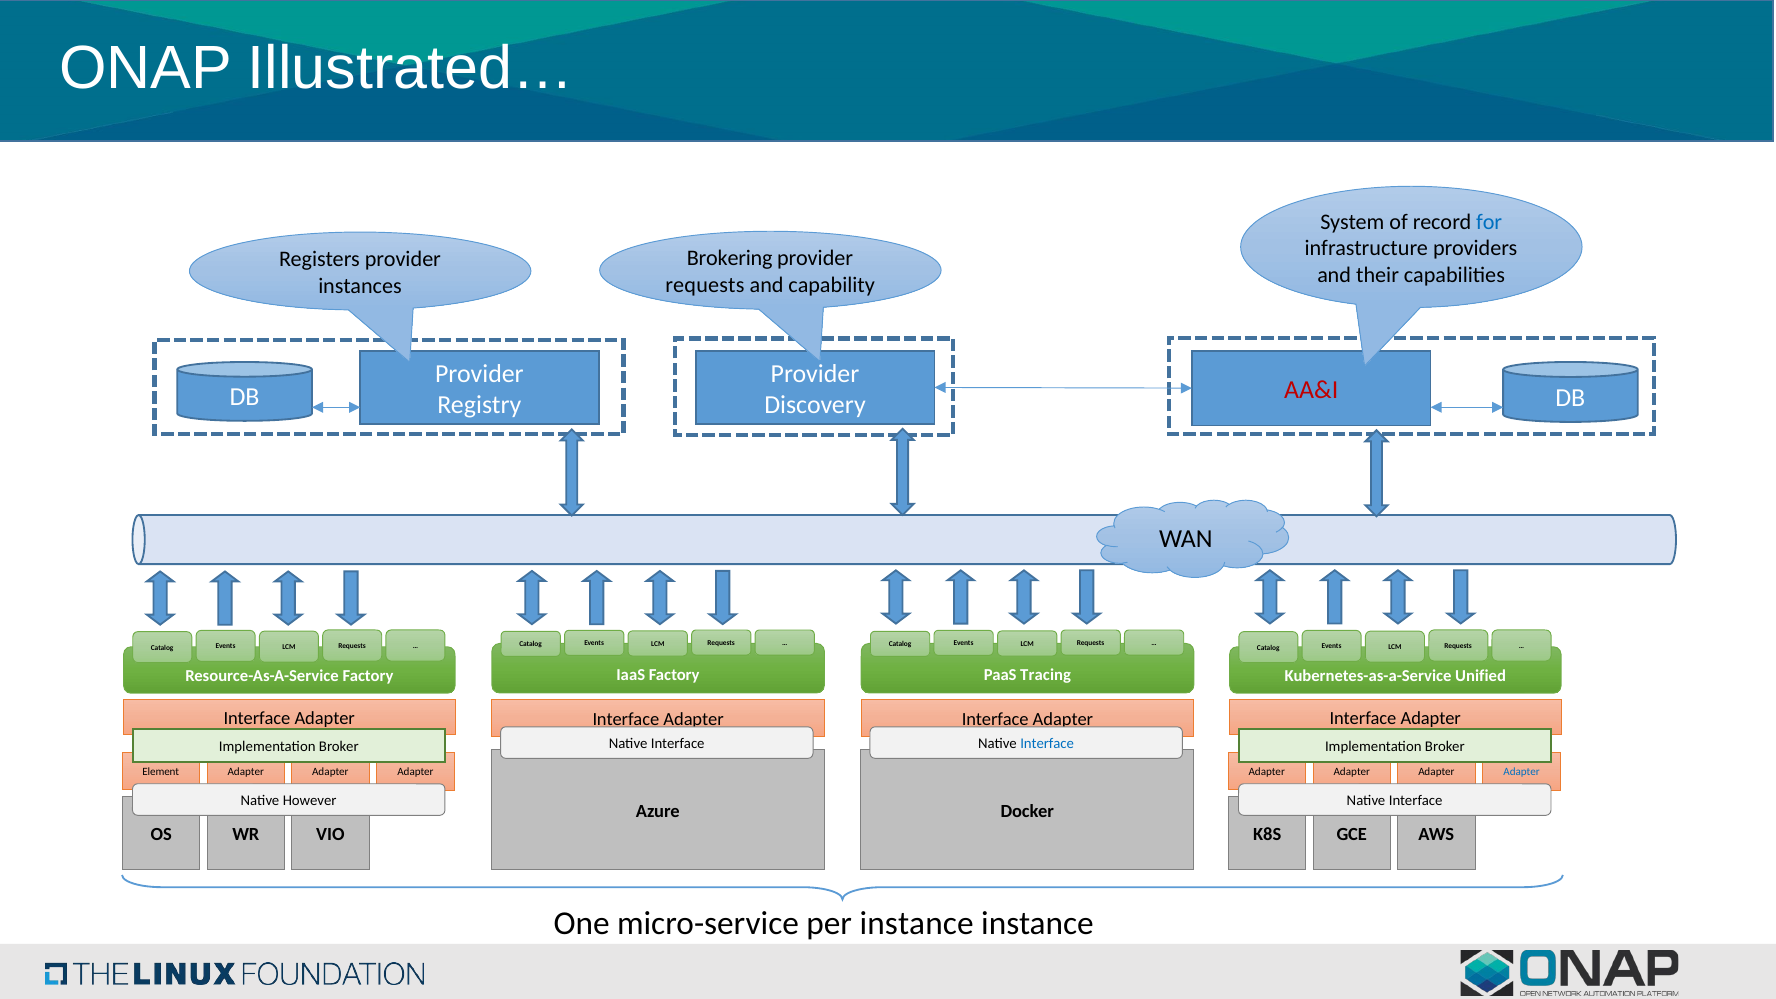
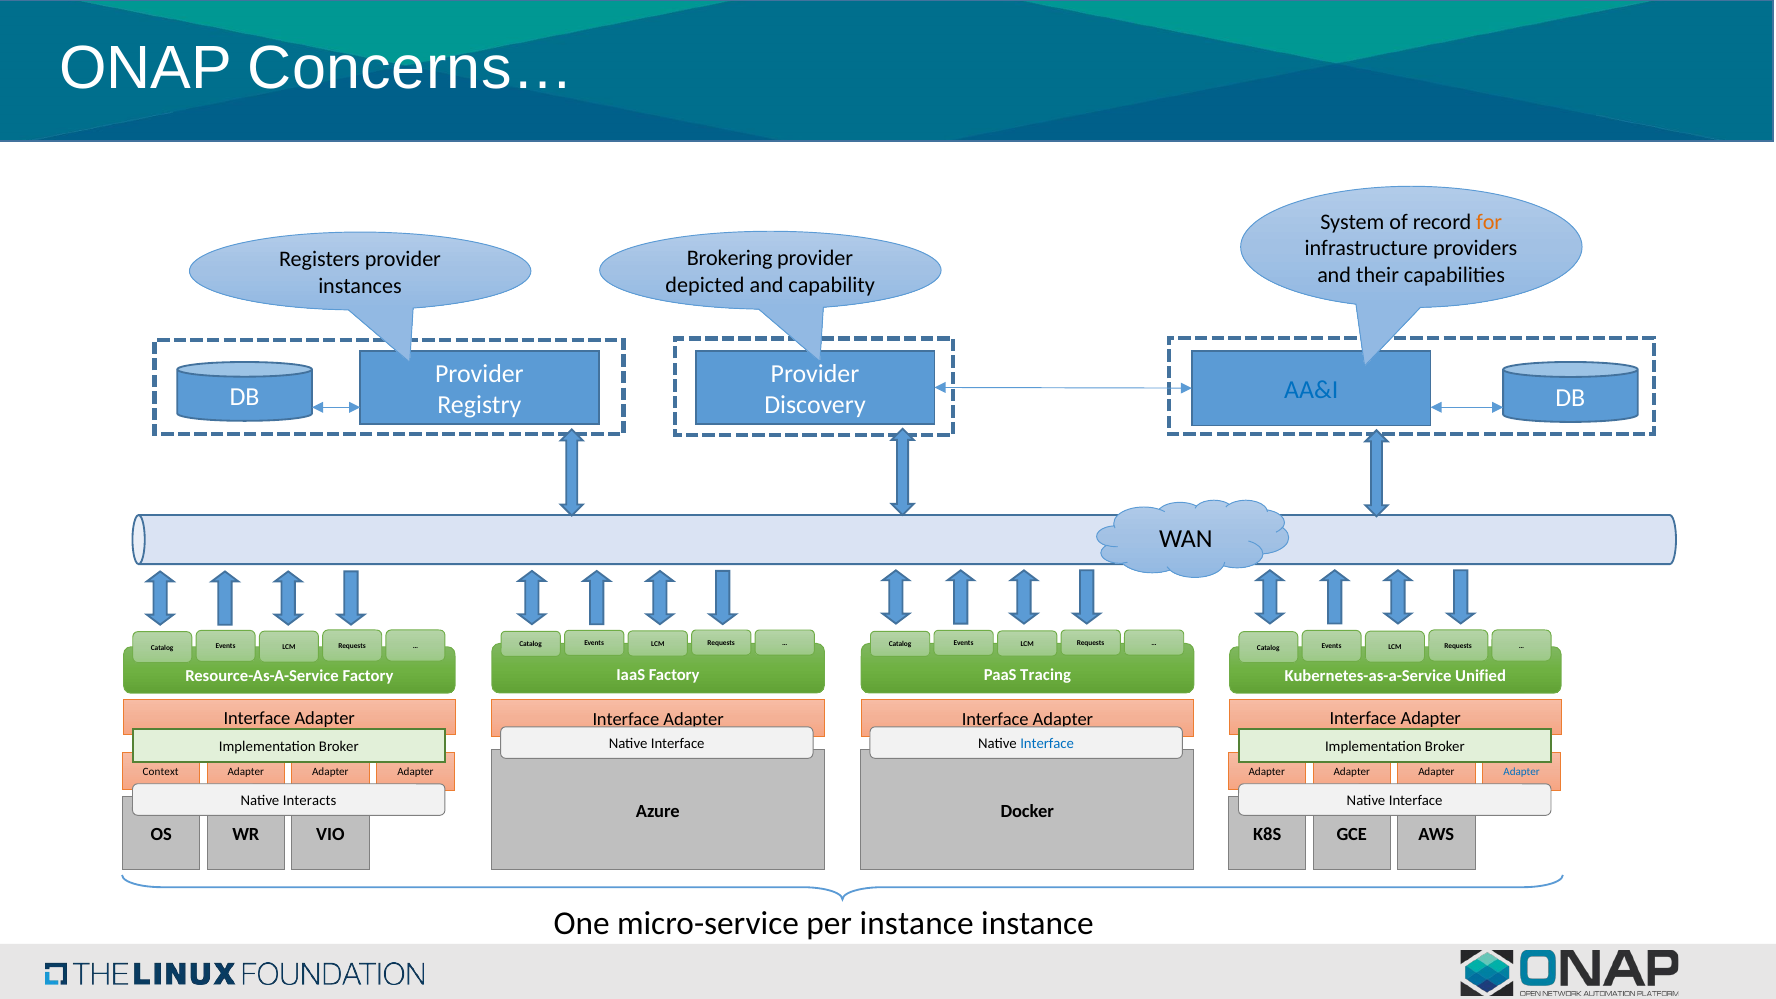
Illustrated…: Illustrated… -> Concerns… (410, 68)
for colour: blue -> orange (1489, 222)
requests: requests -> depicted (705, 285)
AA&I colour: red -> blue (1311, 390)
Element: Element -> Context (161, 772)
However: However -> Interacts (310, 801)
